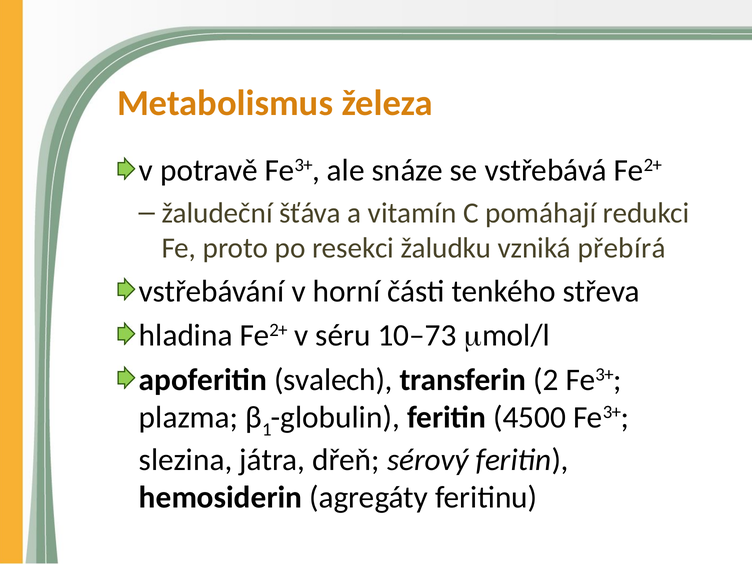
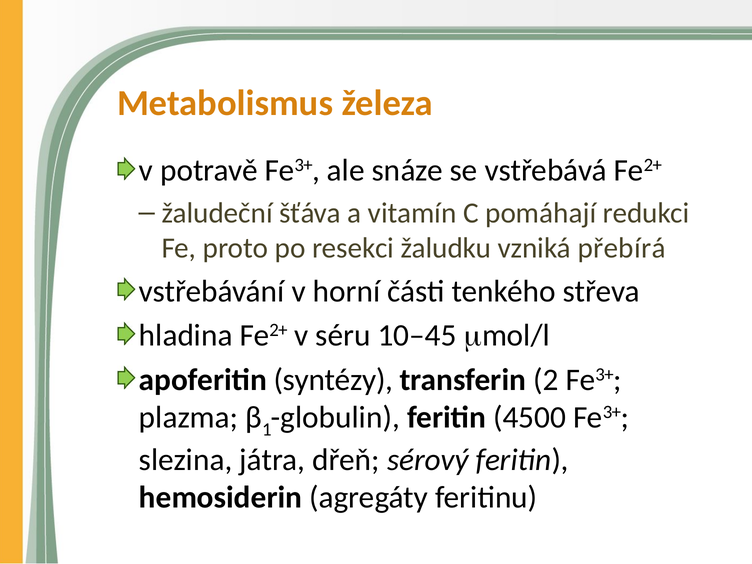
10–73: 10–73 -> 10–45 (417, 336)
svalech: svalech -> syntézy (333, 380)
